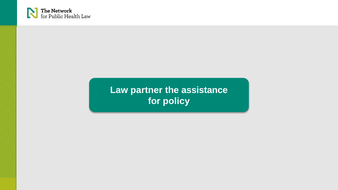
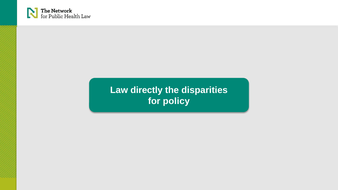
partner: partner -> directly (147, 90)
assistance: assistance -> disparities (204, 90)
